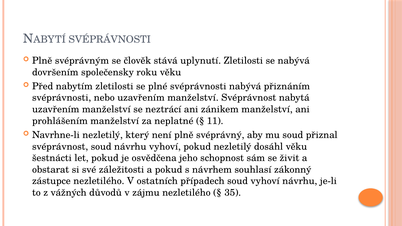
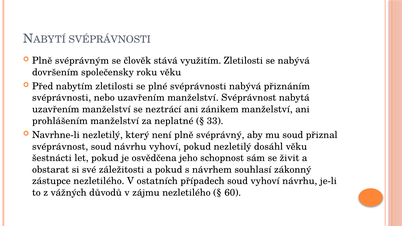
uplynutí: uplynutí -> využitím (201, 61)
11: 11 -> 33 (215, 121)
35: 35 -> 60 (233, 193)
